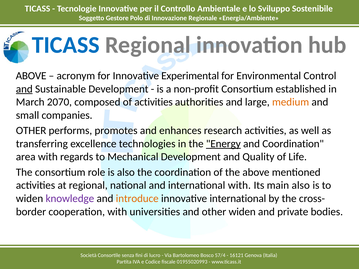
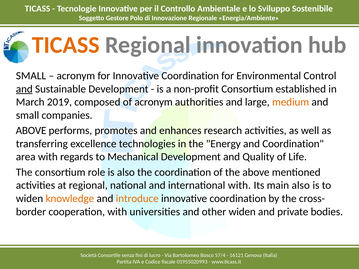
TICASS colour: blue -> orange (66, 45)
ABOVE: ABOVE -> SMALL (31, 76)
for Innovative Experimental: Experimental -> Coordination (190, 76)
2070: 2070 -> 2019 (59, 102)
of activities: activities -> acronym (154, 102)
OTHER: OTHER -> ABOVE (31, 131)
Energy underline: present -> none (223, 144)
knowledge colour: purple -> orange (70, 199)
international: international -> coordination (238, 199)
